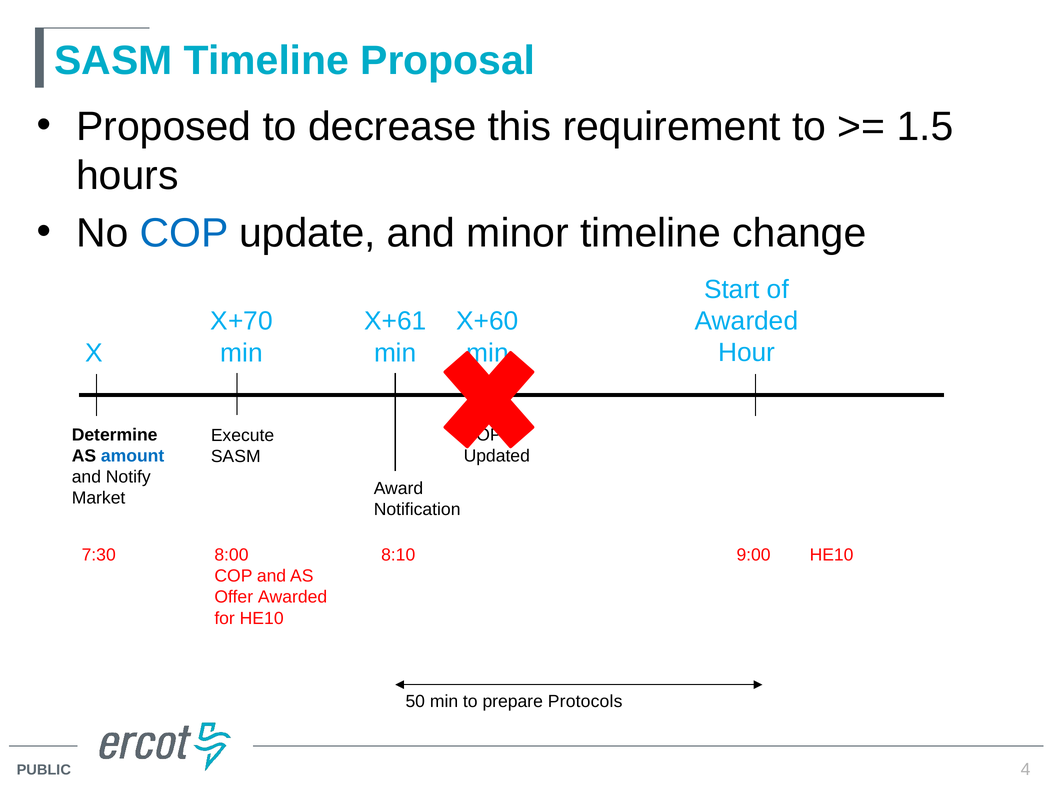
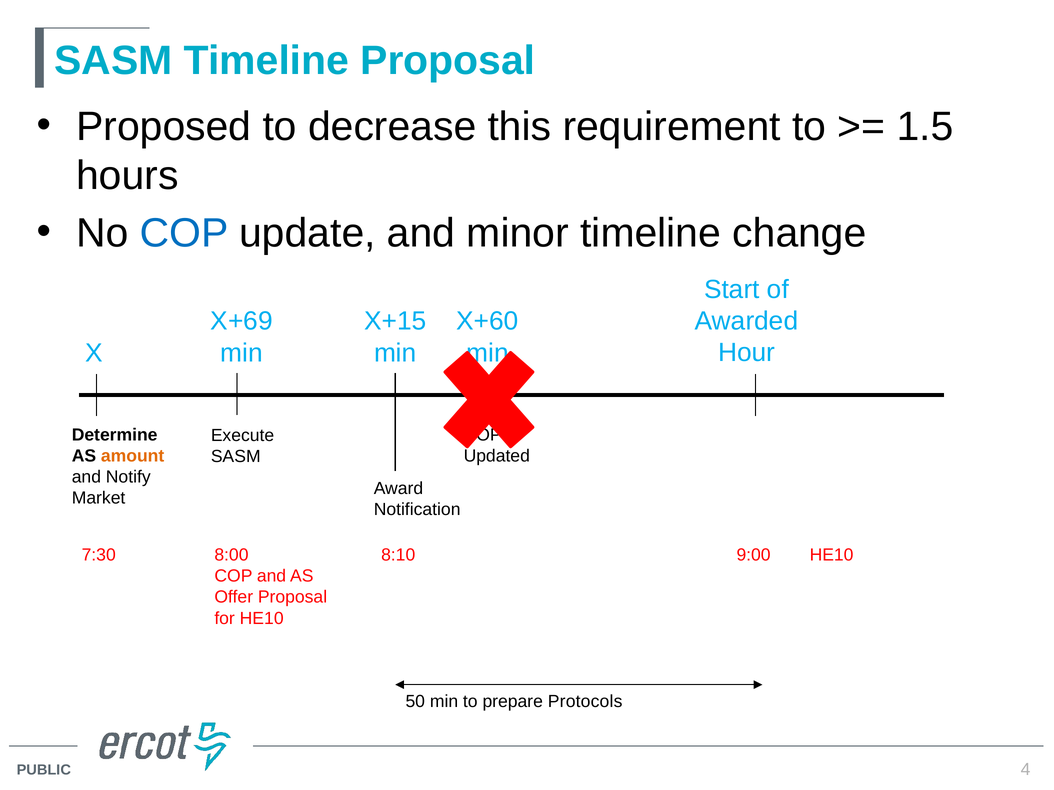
X+70: X+70 -> X+69 (242, 321)
X+61: X+61 -> X+15 (395, 321)
amount colour: blue -> orange (133, 456)
Offer Awarded: Awarded -> Proposal (293, 598)
